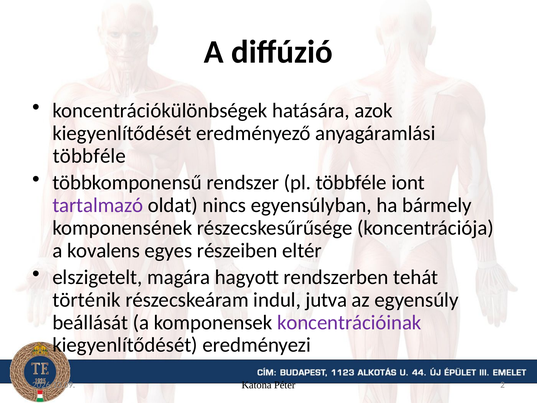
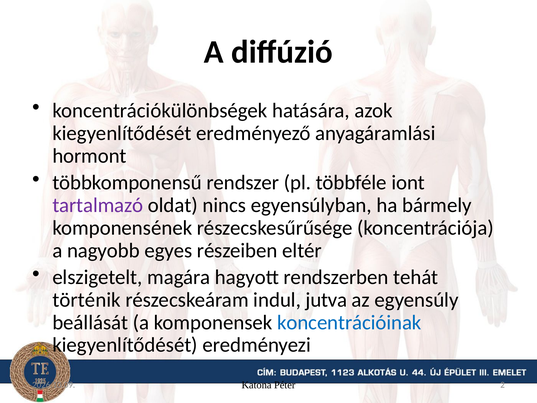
többféle: többféle -> hormont (90, 156)
kovalens: kovalens -> nagyobb (103, 250)
koncentrációinak colour: purple -> blue (349, 322)
